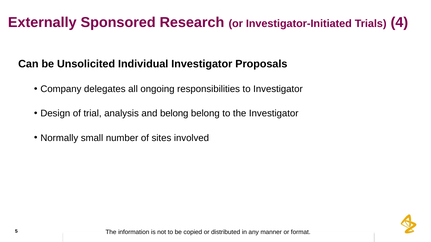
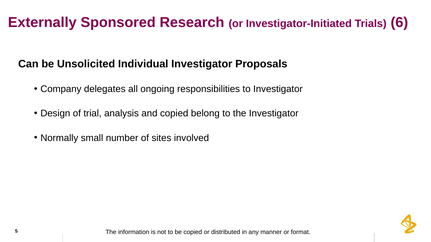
4: 4 -> 6 (399, 23)
and belong: belong -> copied (174, 114)
